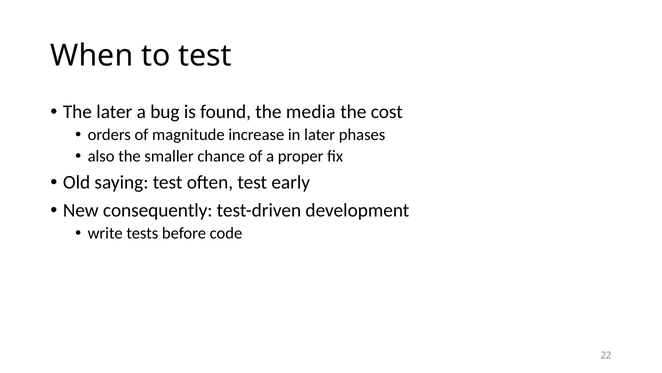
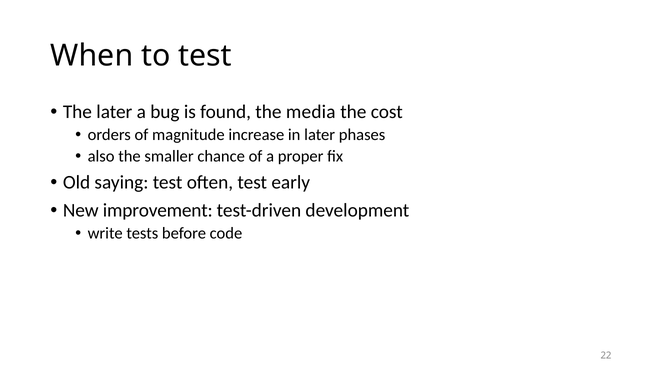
consequently: consequently -> improvement (158, 210)
